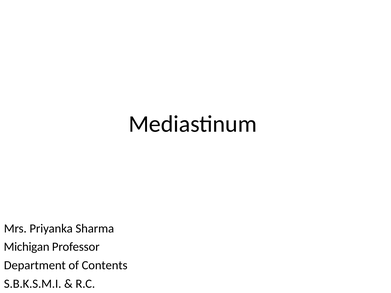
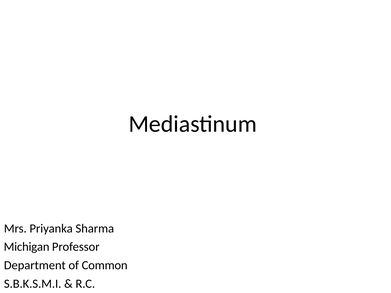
Contents: Contents -> Common (105, 266)
